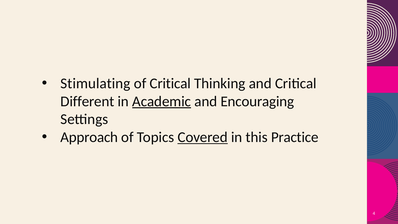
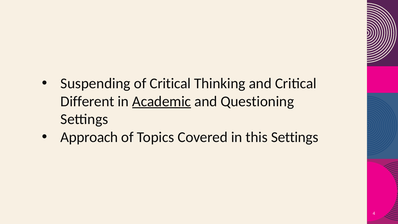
Stimulating: Stimulating -> Suspending (95, 83)
Encouraging: Encouraging -> Questioning (257, 101)
Covered underline: present -> none (203, 137)
this Practice: Practice -> Settings (295, 137)
